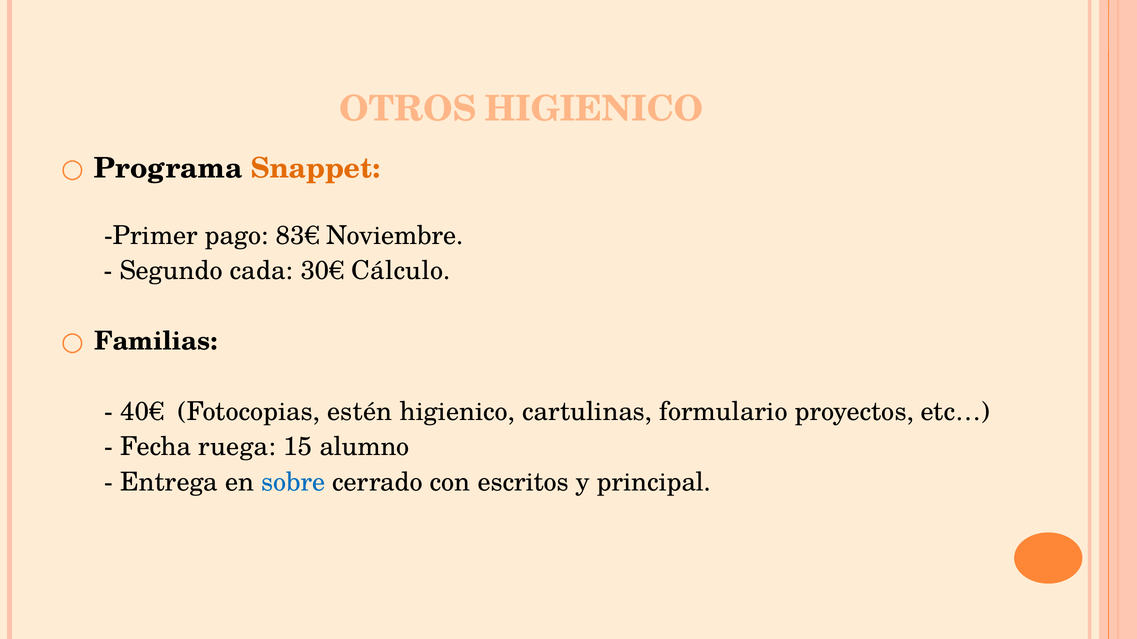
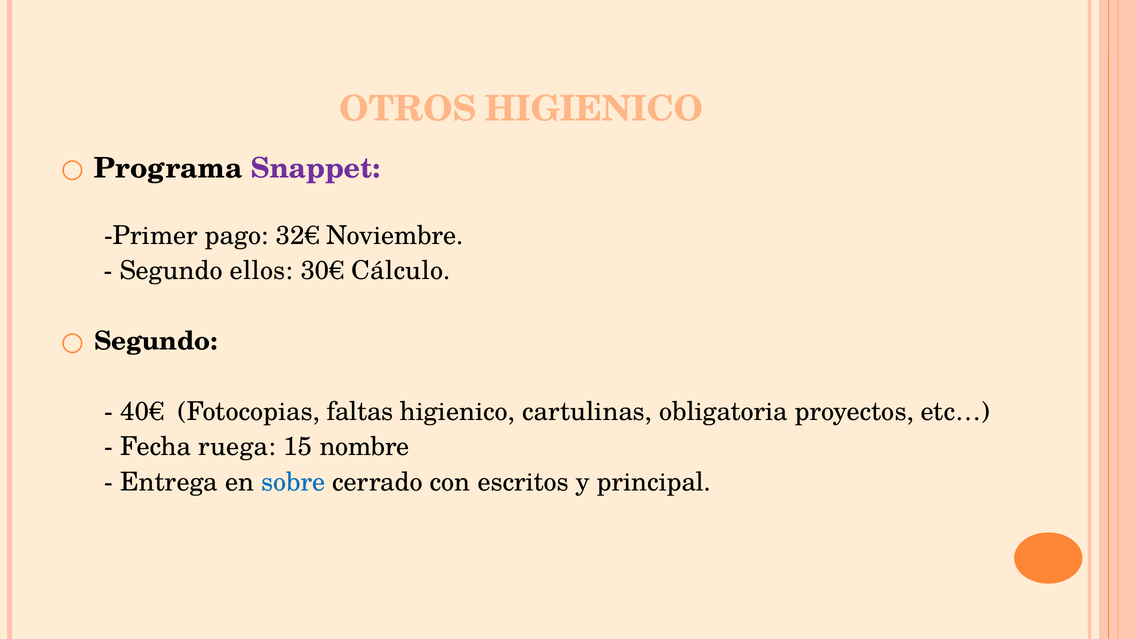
Snappet colour: orange -> purple (315, 169)
83€: 83€ -> 32€ (297, 236)
cada: cada -> ellos (261, 271)
Familias: Familias -> Segundo (156, 342)
estén: estén -> faltas (360, 412)
formulario: formulario -> obligatoria (724, 412)
alumno: alumno -> nombre (365, 447)
